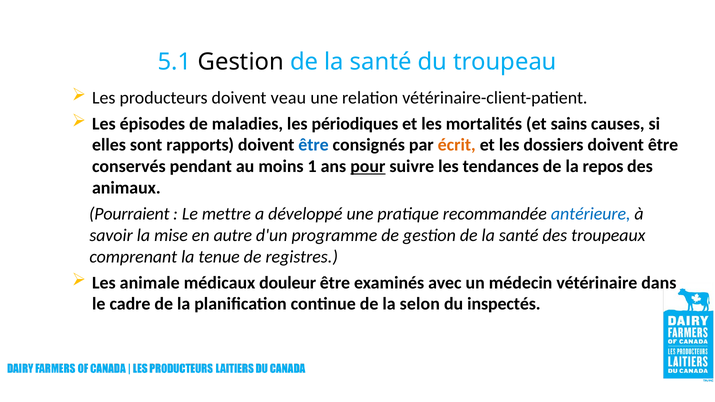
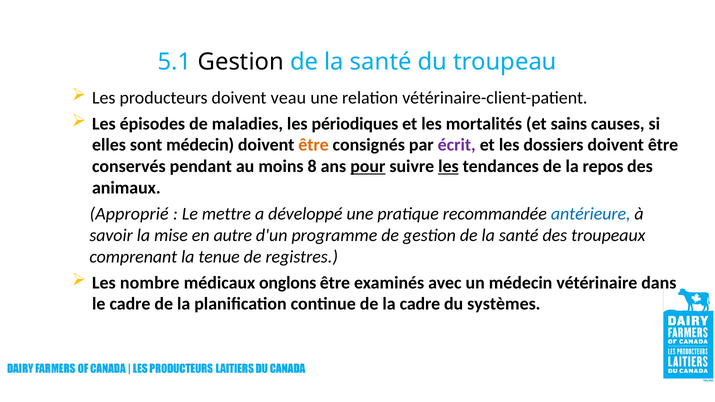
sont rapports: rapports -> médecin (200, 145)
être colour: blue -> orange (314, 145)
écrit colour: orange -> purple (457, 145)
1: 1 -> 8 (312, 167)
les underline: none -> present (448, 167)
Pourraient: Pourraient -> Approprié (129, 214)
animale: animale -> nombre (150, 283)
douleur: douleur -> onglons (288, 283)
la selon: selon -> cadre (420, 304)
inspectés: inspectés -> systèmes (504, 304)
